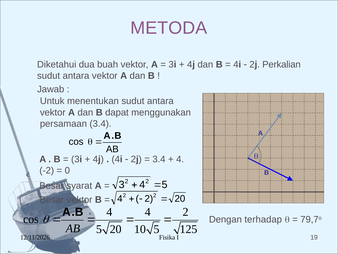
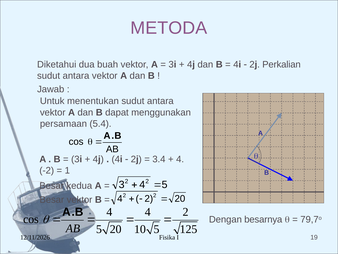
persamaan 3.4: 3.4 -> 5.4 (101, 123)
0: 0 -> 1 (67, 170)
syarat: syarat -> kedua (79, 185)
terhadap: terhadap -> besarnya (263, 219)
